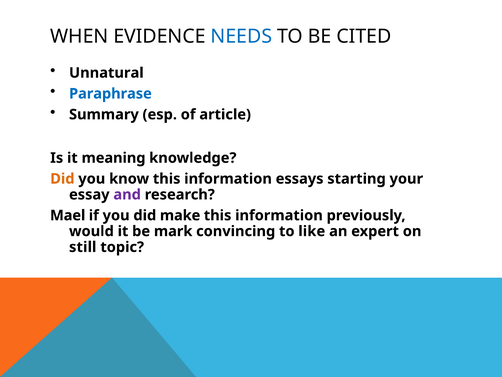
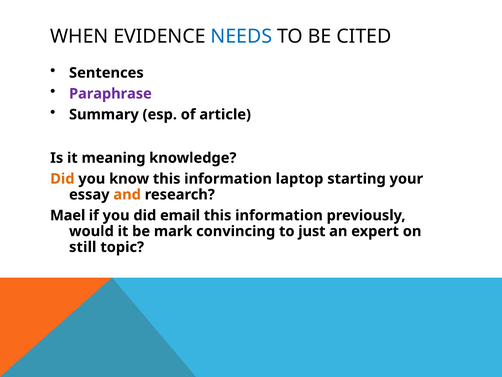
Unnatural: Unnatural -> Sentences (106, 73)
Paraphrase colour: blue -> purple (110, 94)
essays: essays -> laptop (300, 179)
and colour: purple -> orange (127, 194)
make: make -> email (180, 215)
like: like -> just (312, 231)
